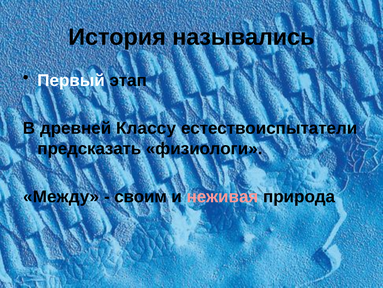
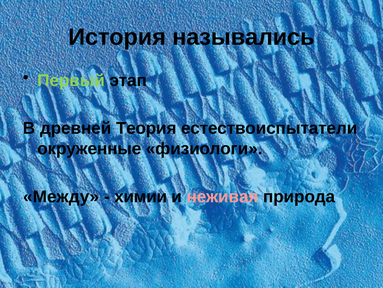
Первый colour: white -> light green (71, 80)
Классу: Классу -> Теория (146, 128)
предсказать: предсказать -> окруженные (89, 148)
своим: своим -> химии (141, 196)
